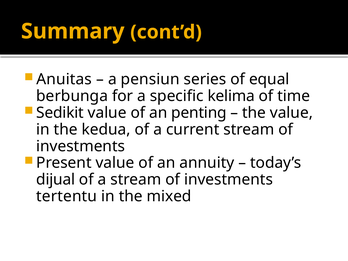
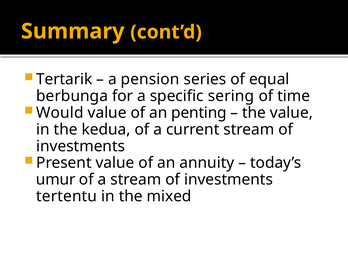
Anuitas: Anuitas -> Tertarik (64, 79)
pensiun: pensiun -> pension (150, 79)
kelima: kelima -> sering (231, 96)
Sedikit: Sedikit -> Would (60, 113)
dijual: dijual -> umur (56, 180)
